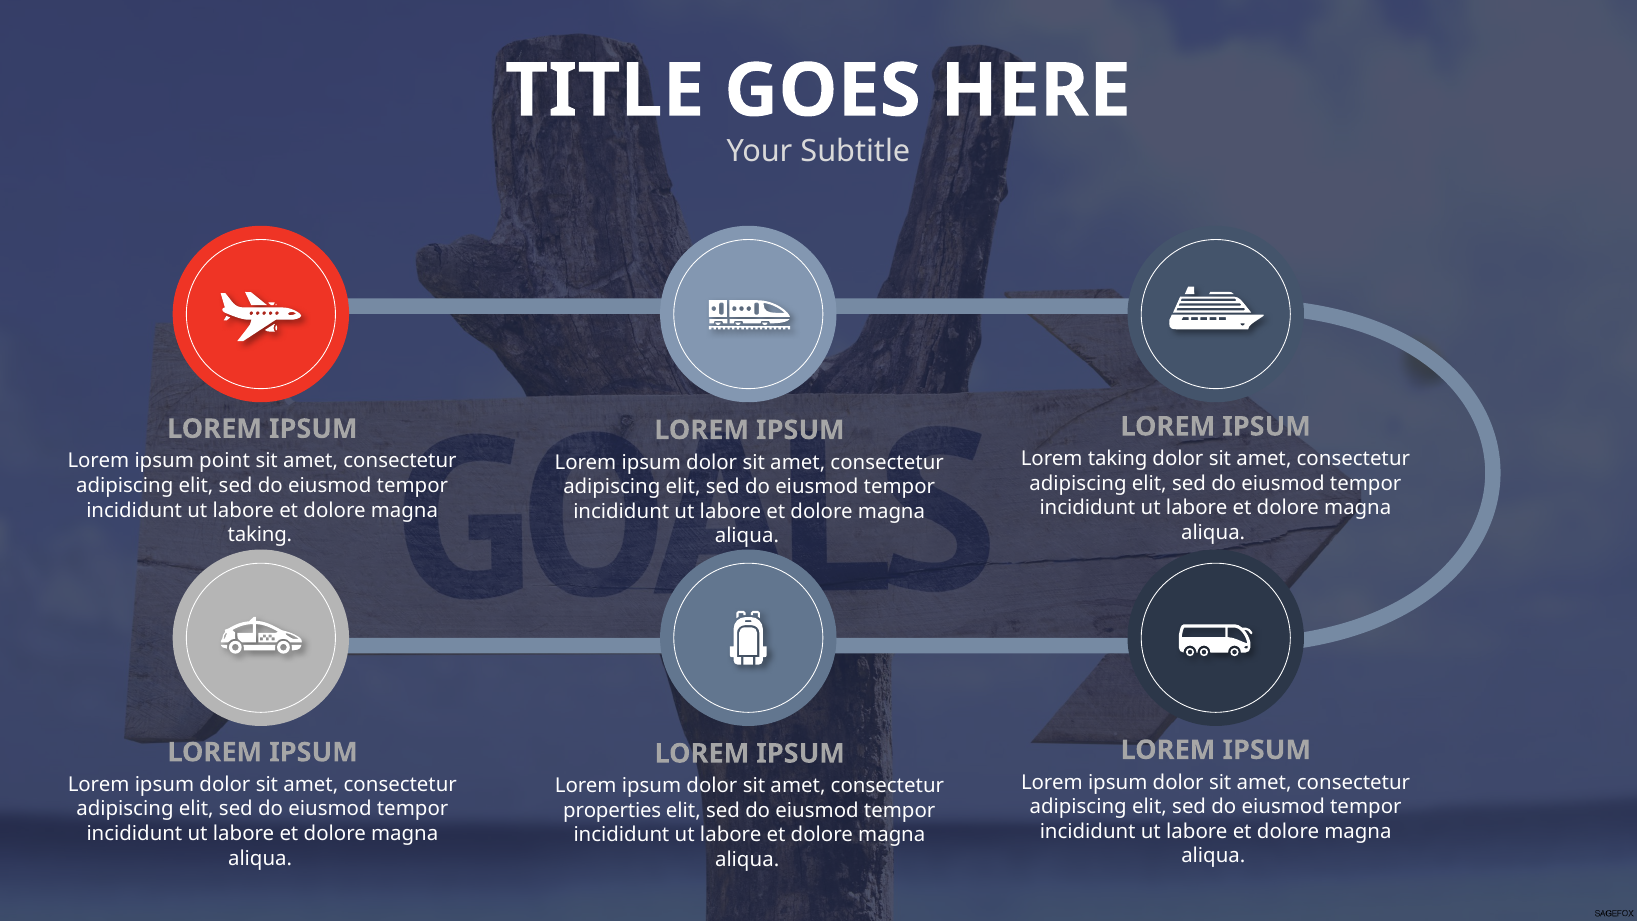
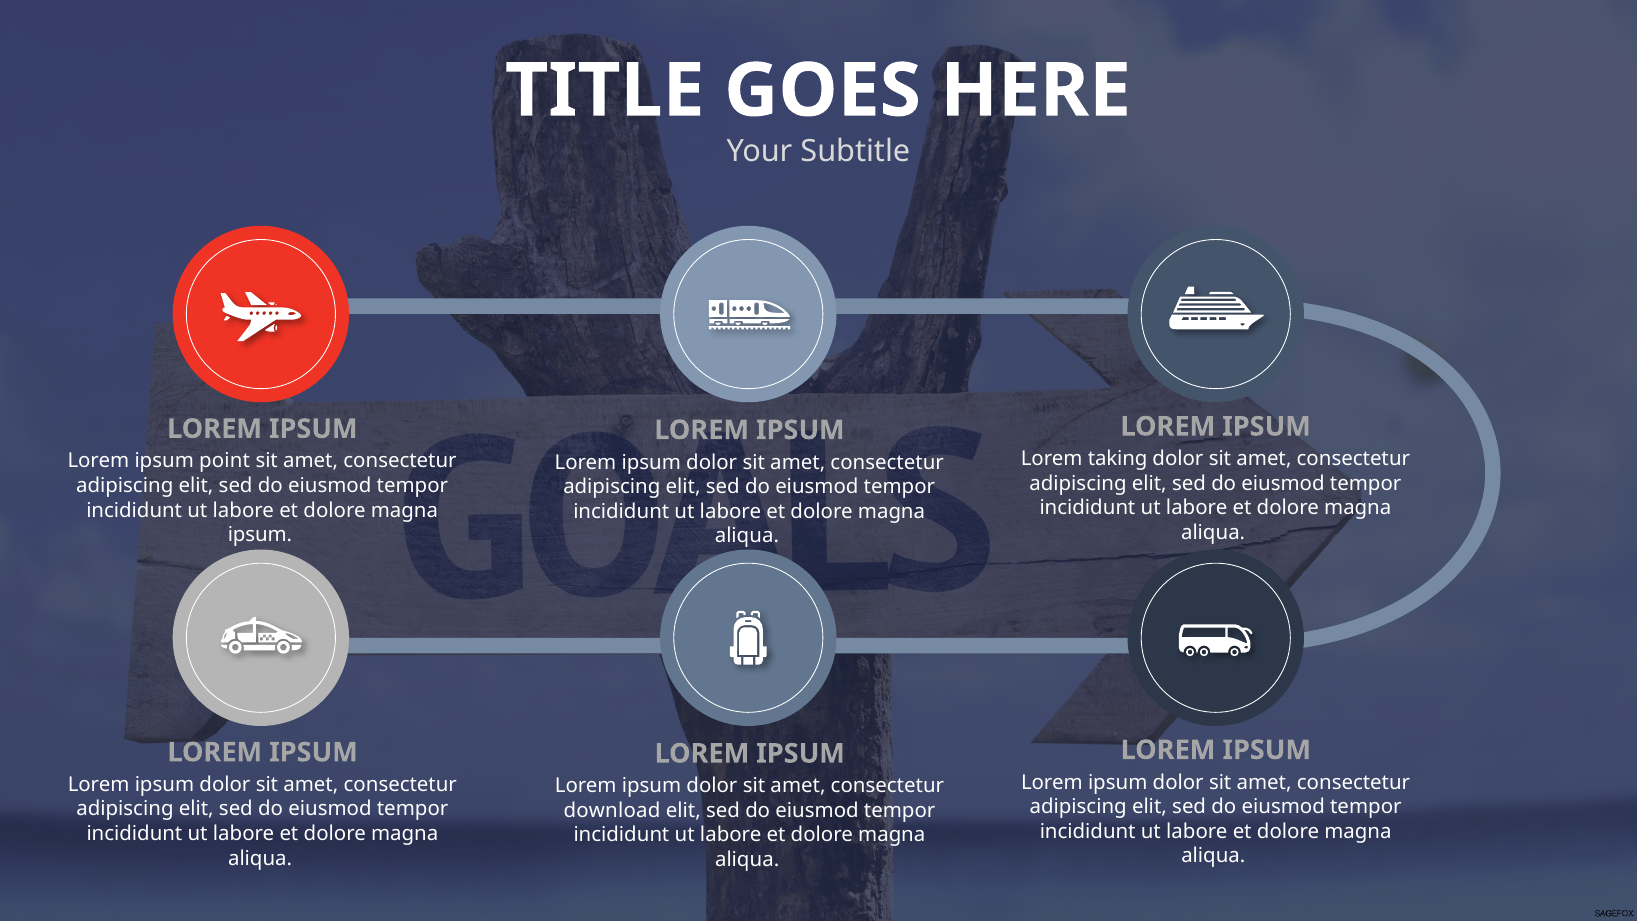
taking: taking -> ipsum (260, 535)
properties: properties -> download (612, 810)
